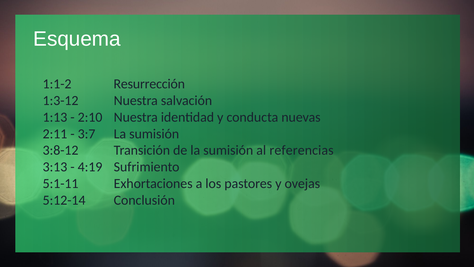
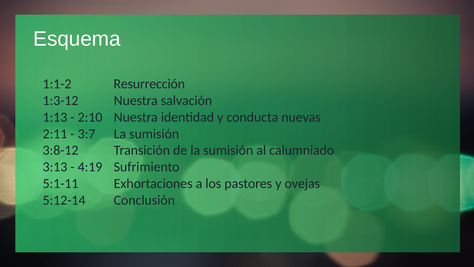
referencias: referencias -> calumniado (302, 150)
